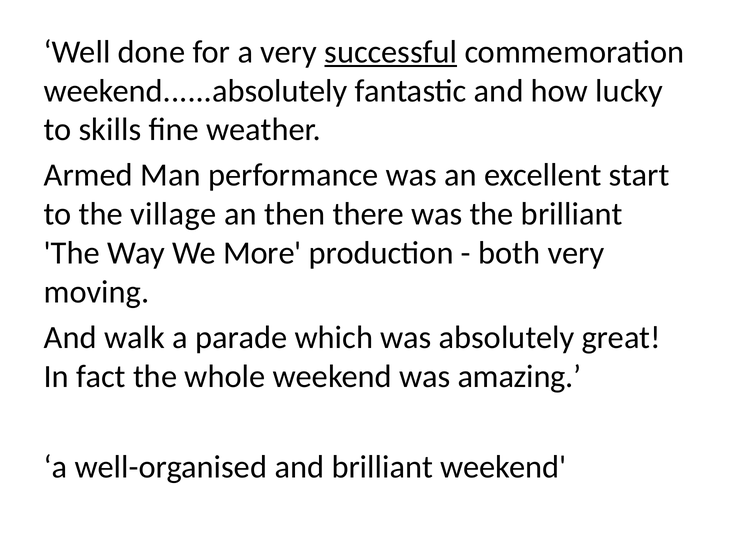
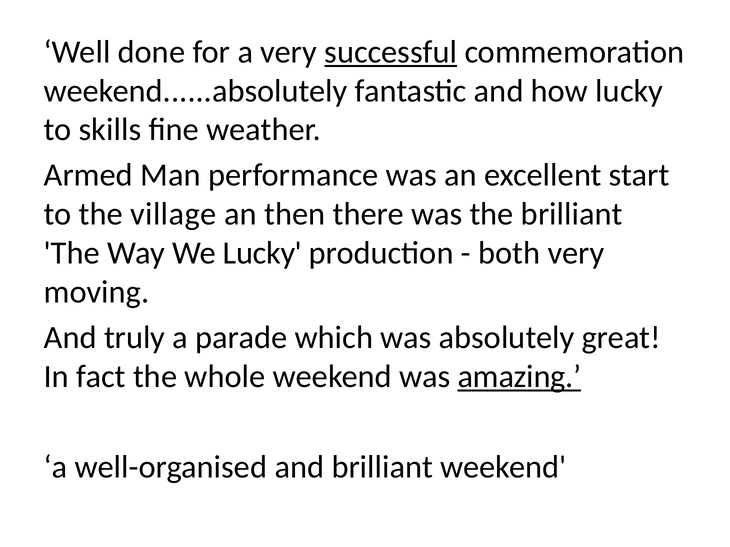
We More: More -> Lucky (262, 253)
walk: walk -> truly (135, 338)
amazing underline: none -> present (520, 377)
